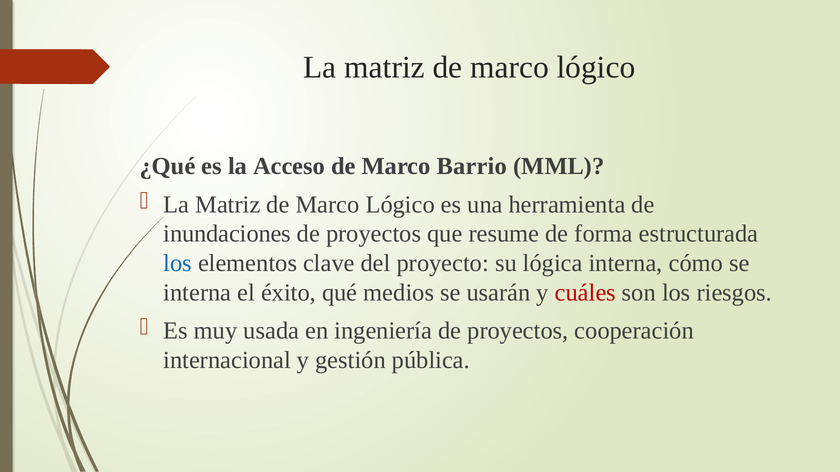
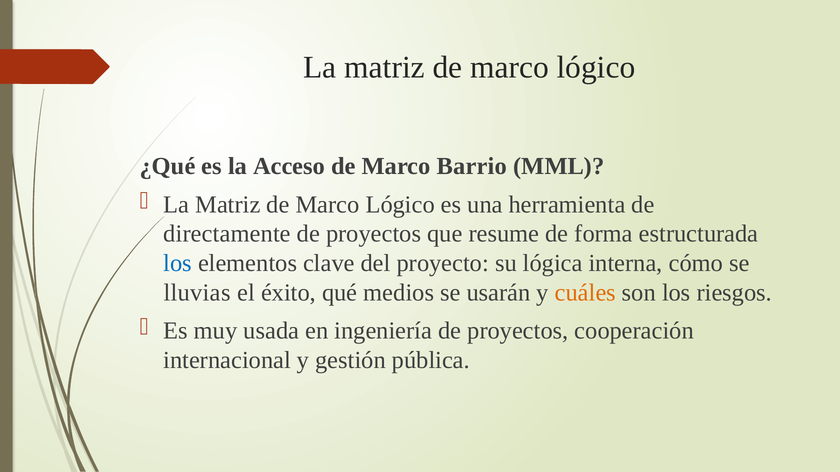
inundaciones: inundaciones -> directamente (227, 234)
interna: interna -> lluvias (197, 293)
cuáles colour: red -> orange (585, 293)
